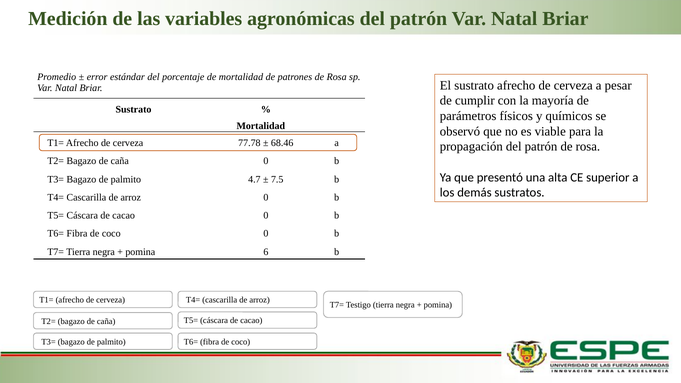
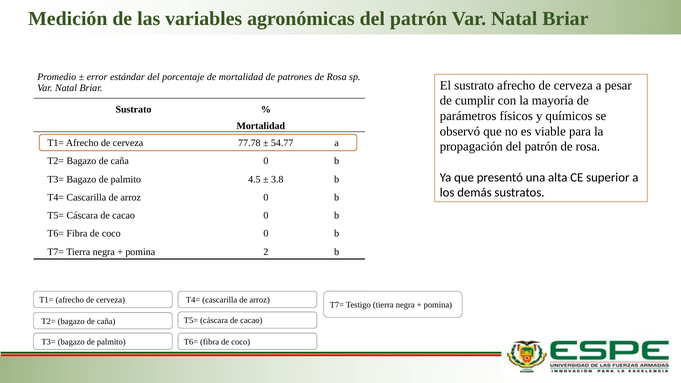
68.46: 68.46 -> 54.77 (282, 143)
4.7: 4.7 -> 4.5 (254, 179)
7.5: 7.5 -> 3.8 (277, 179)
6: 6 -> 2 (266, 252)
